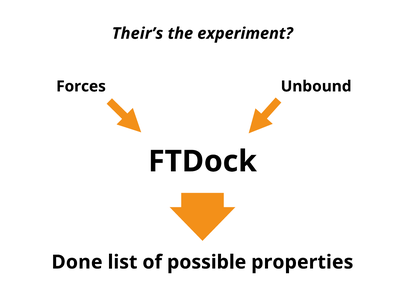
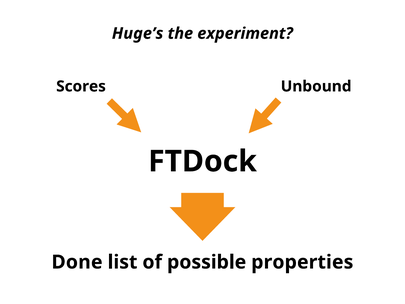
Their’s: Their’s -> Huge’s (138, 33)
Forces: Forces -> Scores (81, 86)
